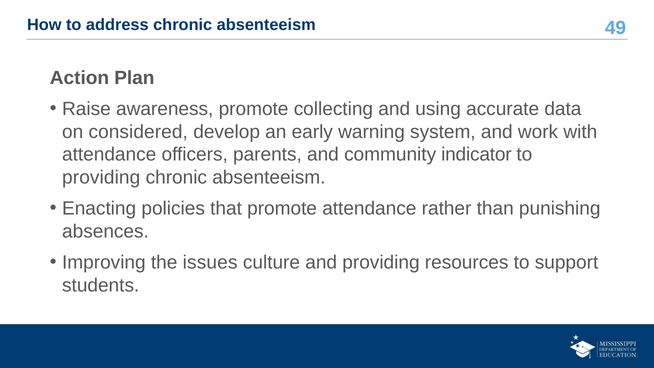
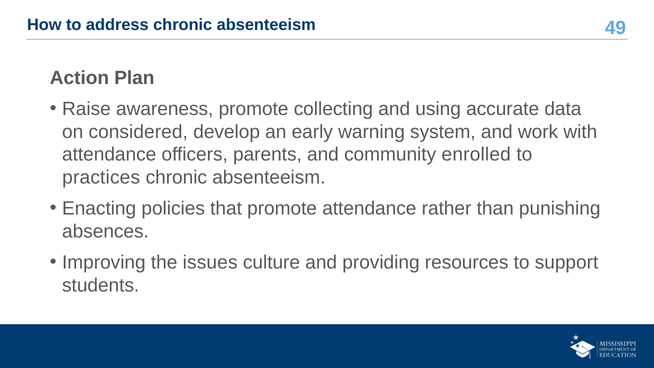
indicator: indicator -> enrolled (476, 155)
providing: providing -> practices (101, 177)
